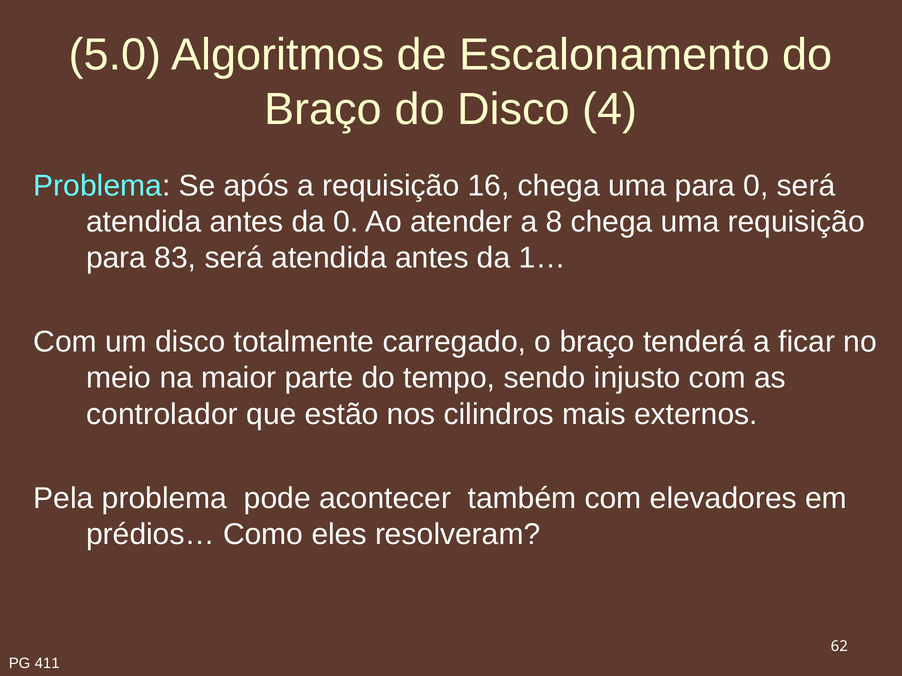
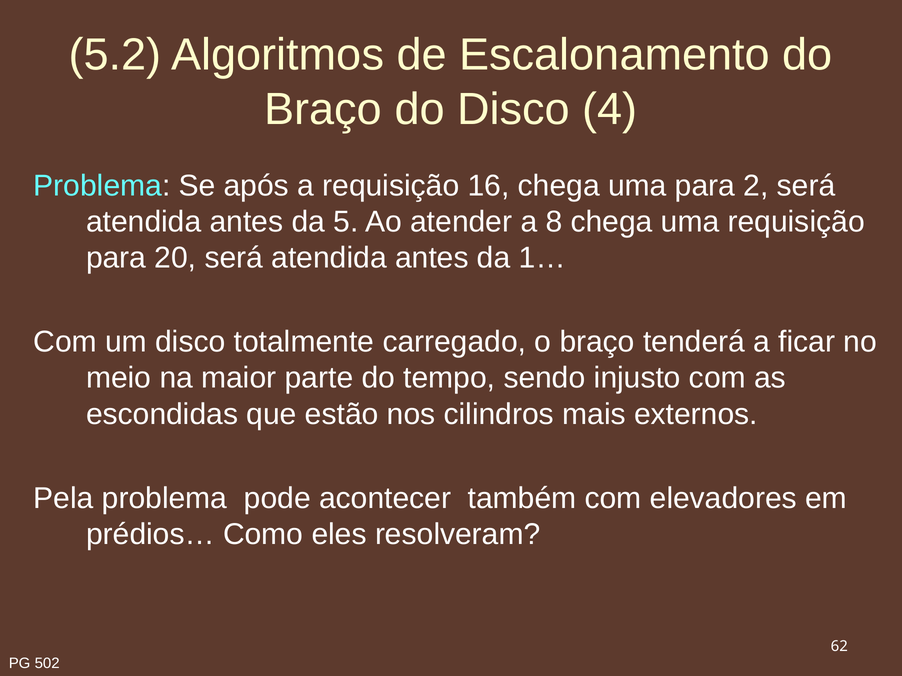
5.0: 5.0 -> 5.2 (115, 55)
para 0: 0 -> 2 (756, 186)
da 0: 0 -> 5 (346, 222)
83: 83 -> 20 (175, 258)
controlador: controlador -> escondidas (162, 414)
411: 411 -> 502 (47, 664)
